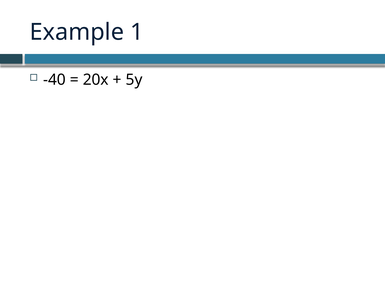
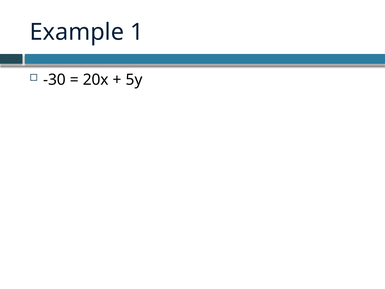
-40: -40 -> -30 (54, 80)
